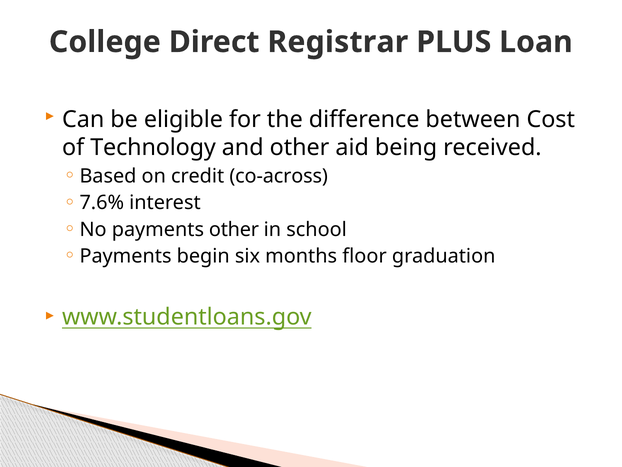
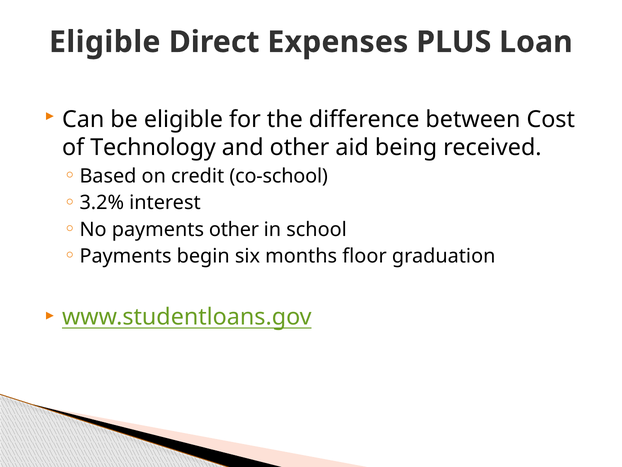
College: College -> Eligible (105, 42)
Registrar: Registrar -> Expenses (338, 42)
co-across: co-across -> co-school (279, 176)
7.6%: 7.6% -> 3.2% (102, 203)
